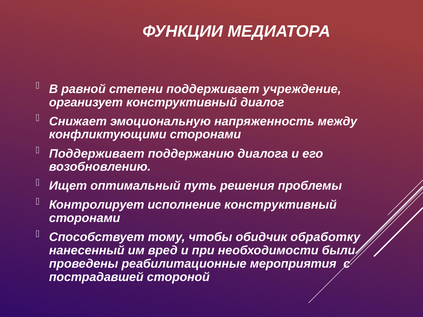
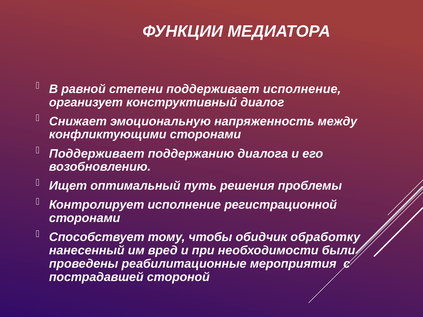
поддерживает учреждение: учреждение -> исполнение (302, 89)
исполнение конструктивный: конструктивный -> регистрационной (281, 205)
